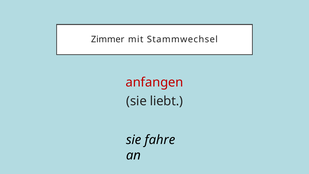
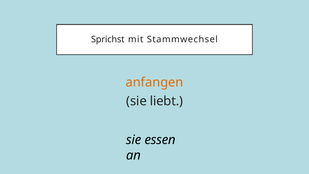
Zimmer: Zimmer -> Sprichst (108, 39)
anfangen colour: red -> orange (154, 82)
fahre: fahre -> essen (160, 140)
